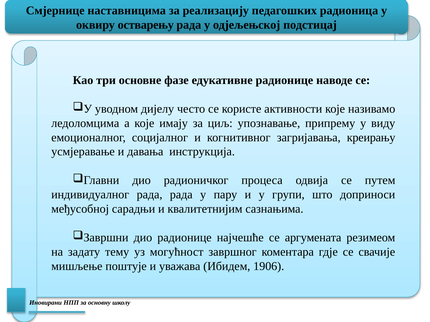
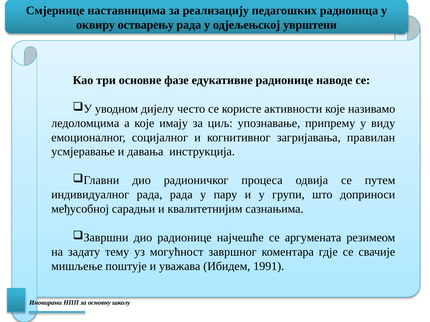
подстицај: подстицај -> уврштени (310, 25)
креирању: креирању -> правилан (371, 138)
1906: 1906 -> 1991 (269, 267)
